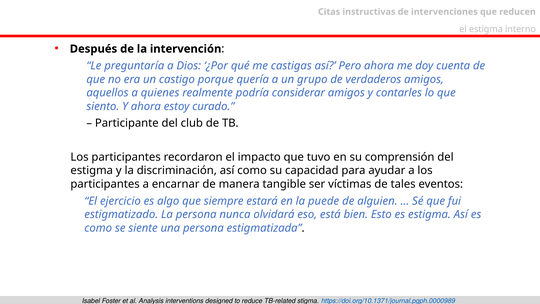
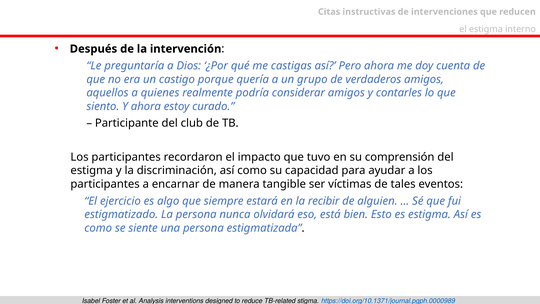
puede: puede -> recibir (324, 201)
